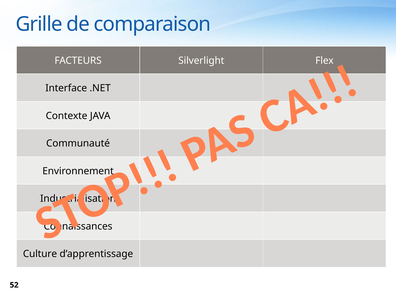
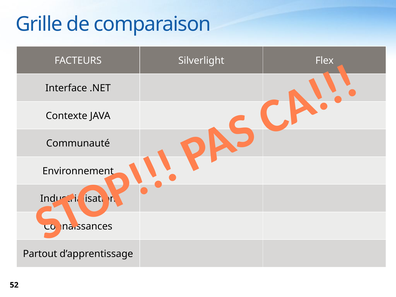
Culture: Culture -> Partout (40, 254)
